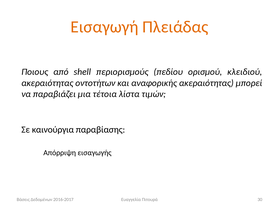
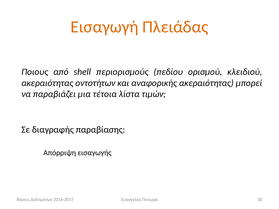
καινούργια: καινούργια -> διαγραφής (53, 130)
